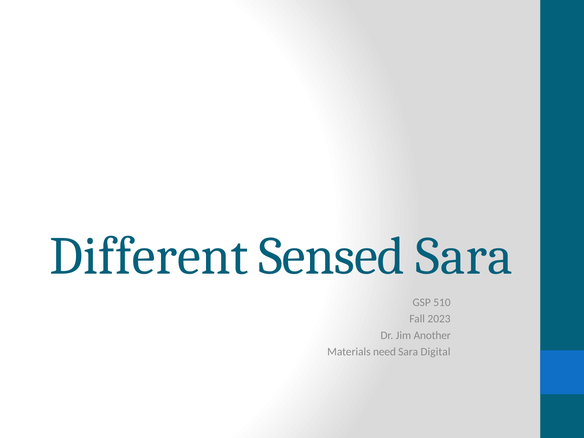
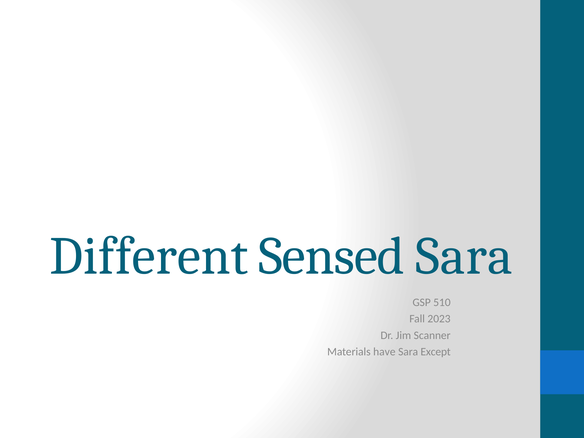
Another: Another -> Scanner (432, 335)
need: need -> have (384, 352)
Digital: Digital -> Except (436, 352)
